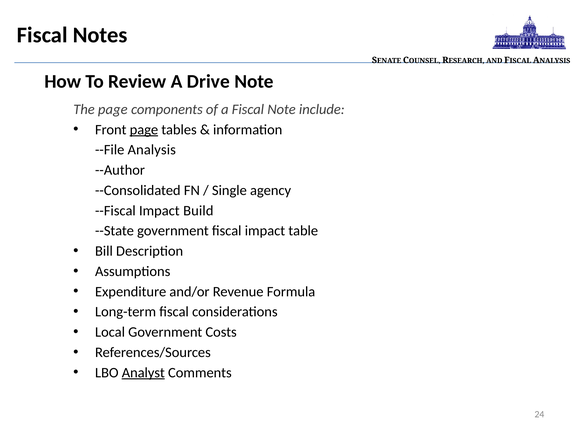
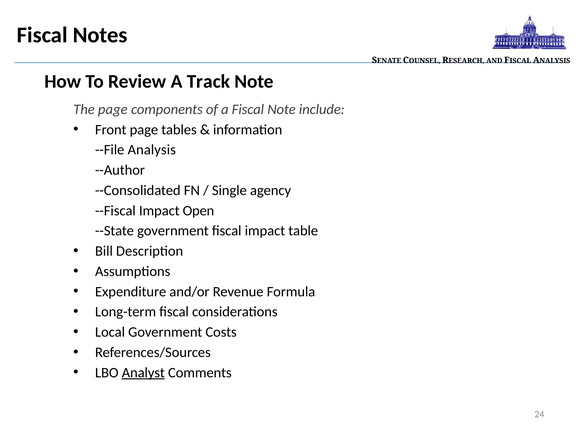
Drive: Drive -> Track (208, 82)
page underline: present -> none (144, 130)
Build: Build -> Open (198, 211)
